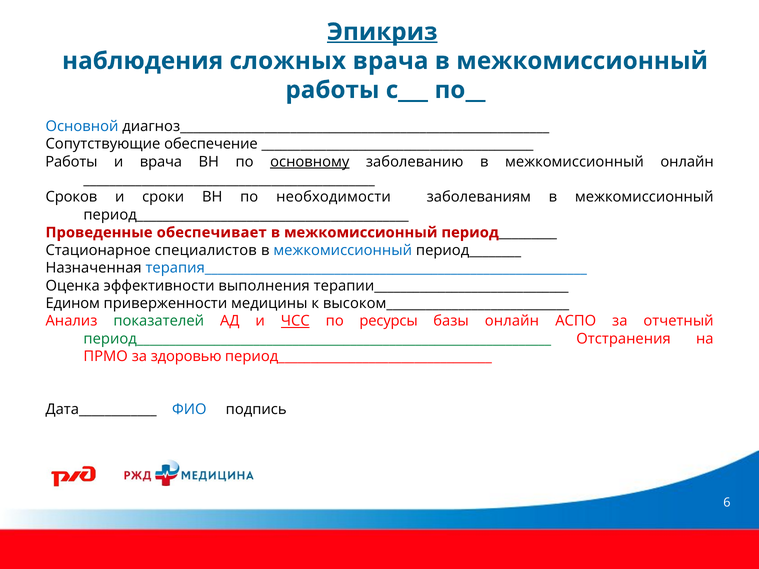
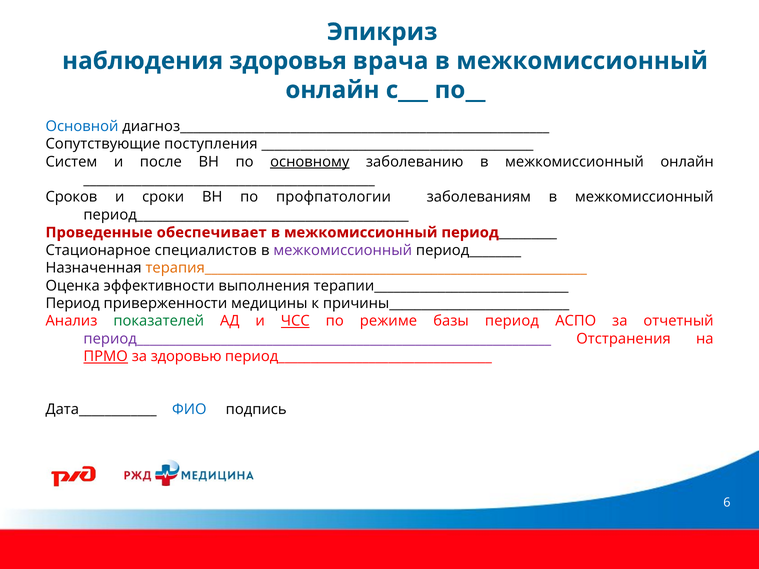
Эпикриз underline: present -> none (382, 32)
сложных: сложных -> здоровья (288, 61)
работы: работы -> онлайн (333, 90)
обеспечение: обеспечение -> поступления (211, 144)
Работы: Работы -> Систем (71, 162)
и врача: врача -> после (161, 162)
необходимости: необходимости -> профпатологии (334, 197)
межкомиссионный colour: blue -> purple (343, 250)
терапия___________________________________________________________ colour: blue -> orange (366, 268)
Едином: Едином -> Период (73, 303)
высоком____________________________: высоком____________________________ -> причины____________________________ (446, 303)
ресурсы: ресурсы -> режиме (388, 321)
базы онлайн: онлайн -> период (512, 321)
период________________________________________________________________ colour: green -> purple (317, 339)
ПРМО underline: none -> present (106, 357)
